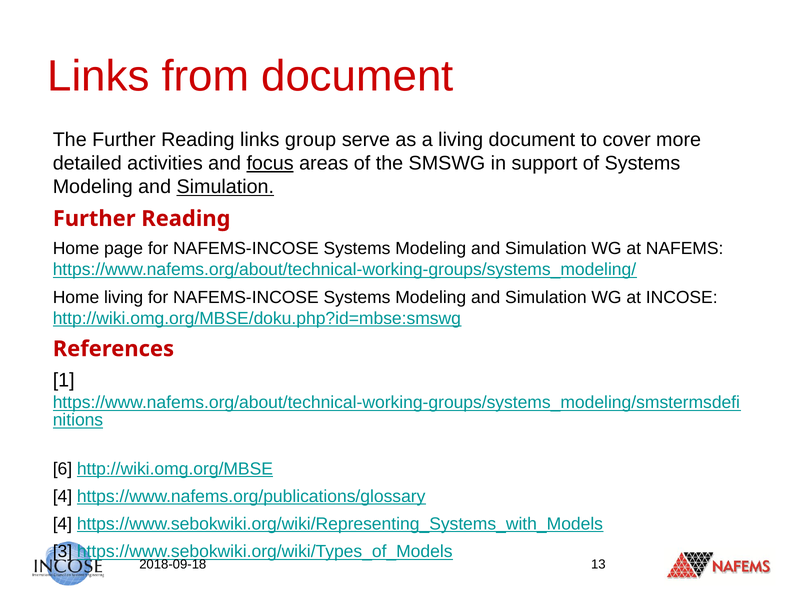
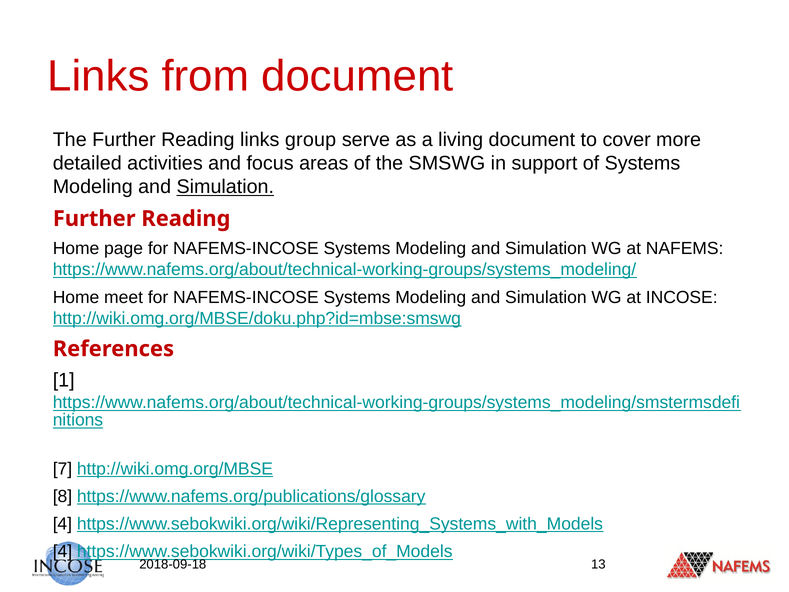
focus underline: present -> none (270, 163)
Home living: living -> meet (124, 297)
6: 6 -> 7 (62, 469)
4: 4 -> 8 (62, 496)
3: 3 -> 4 (62, 551)
